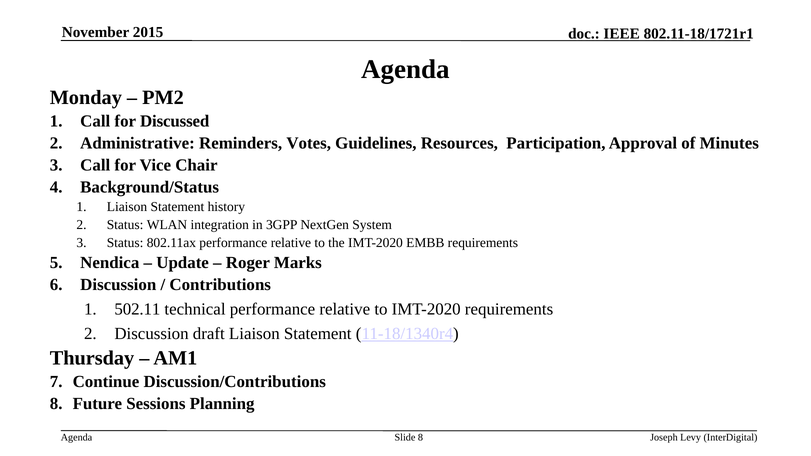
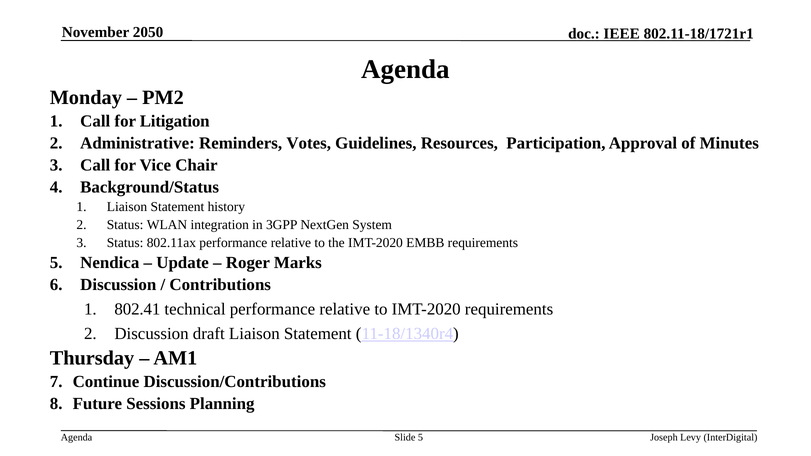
2015: 2015 -> 2050 (148, 32)
Discussed: Discussed -> Litigation (175, 121)
502.11: 502.11 -> 802.41 (137, 309)
Slide 8: 8 -> 5 (420, 438)
